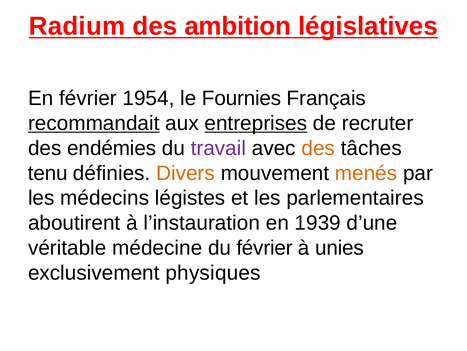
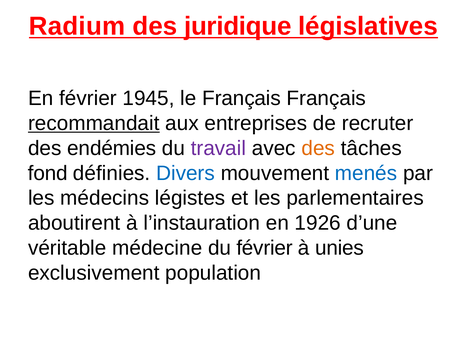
ambition: ambition -> juridique (238, 26)
1954: 1954 -> 1945 (149, 98)
le Fournies: Fournies -> Français (242, 98)
entreprises underline: present -> none (256, 123)
tenu: tenu -> fond (48, 173)
Divers colour: orange -> blue (185, 173)
menés colour: orange -> blue (366, 173)
1939: 1939 -> 1926 (318, 223)
physiques: physiques -> population (213, 273)
